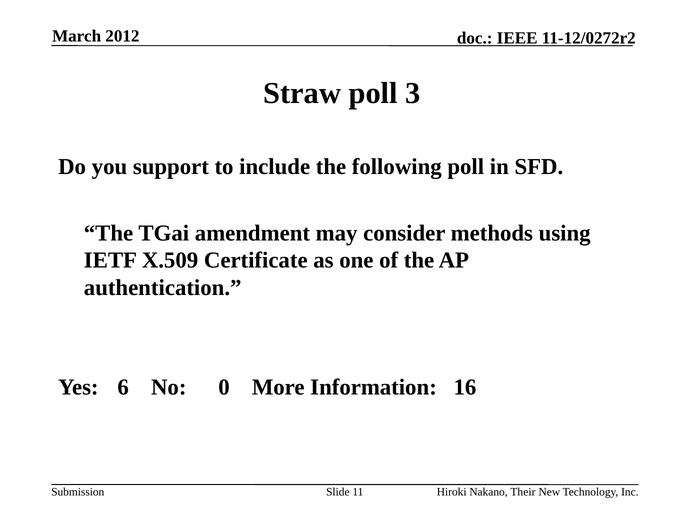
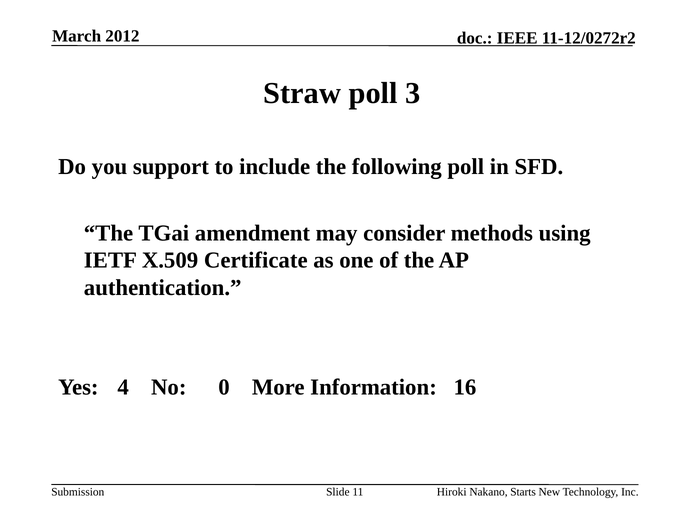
6: 6 -> 4 (123, 387)
Their: Their -> Starts (523, 492)
